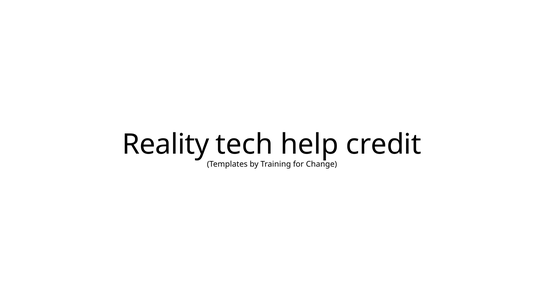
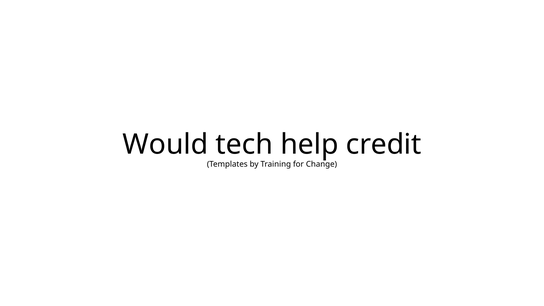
Reality: Reality -> Would (165, 145)
